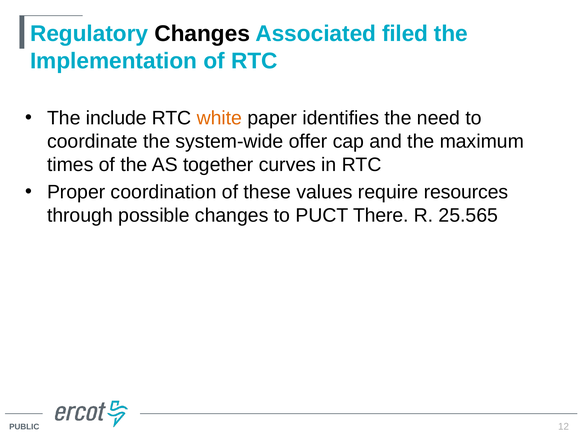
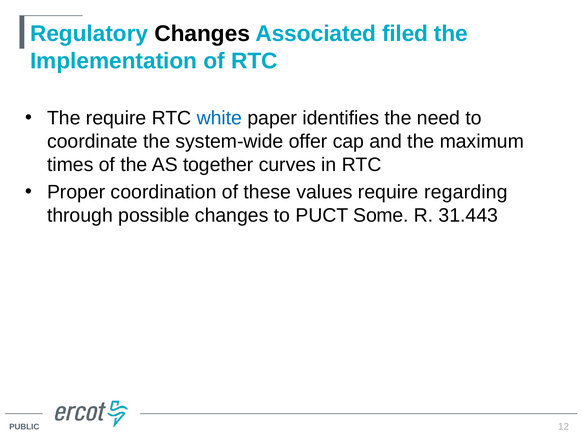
The include: include -> require (116, 118)
white colour: orange -> blue (219, 118)
resources: resources -> regarding (466, 192)
There: There -> Some (381, 215)
25.565: 25.565 -> 31.443 (468, 215)
